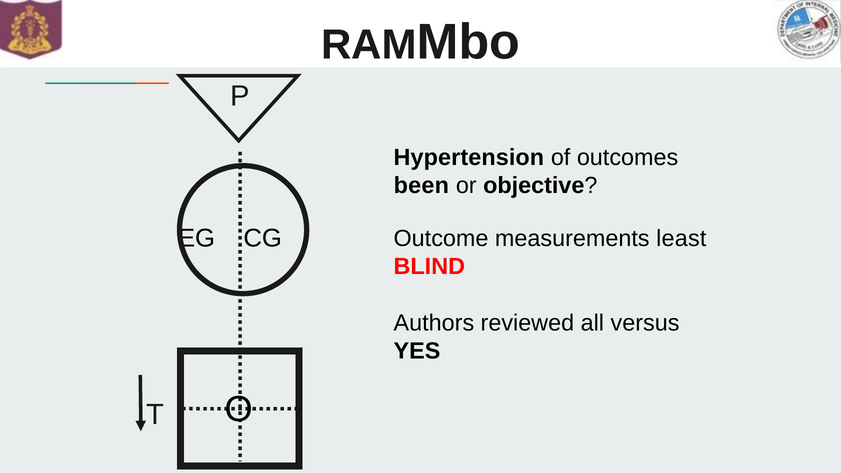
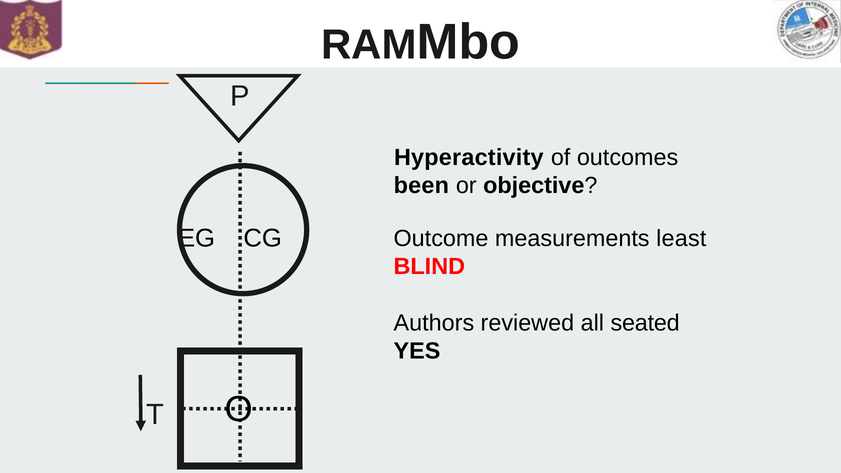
Hypertension: Hypertension -> Hyperactivity (469, 158)
versus: versus -> seated (645, 323)
